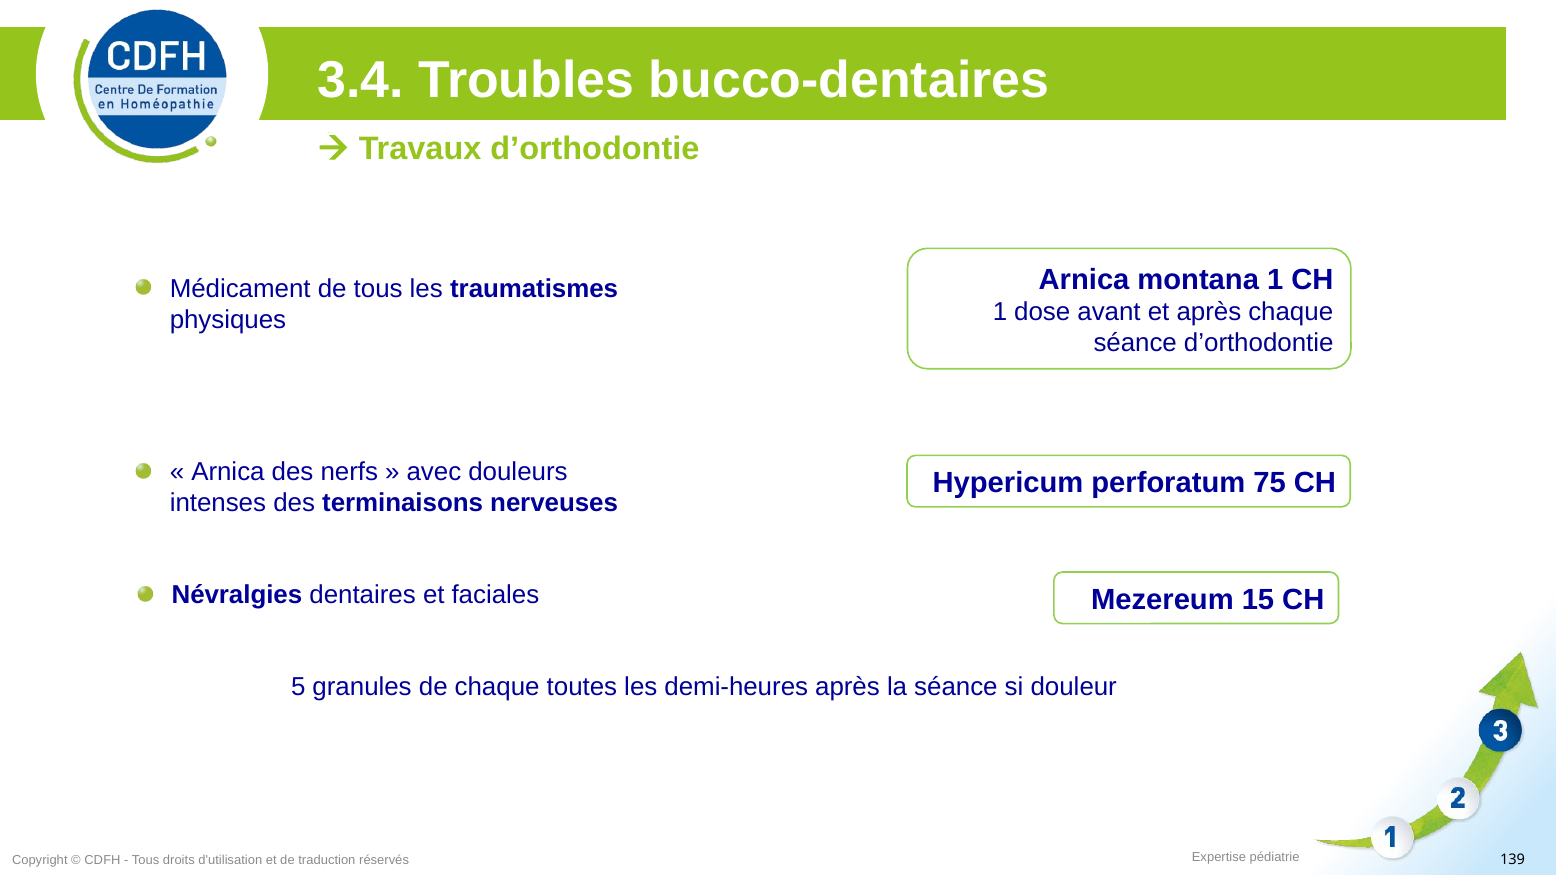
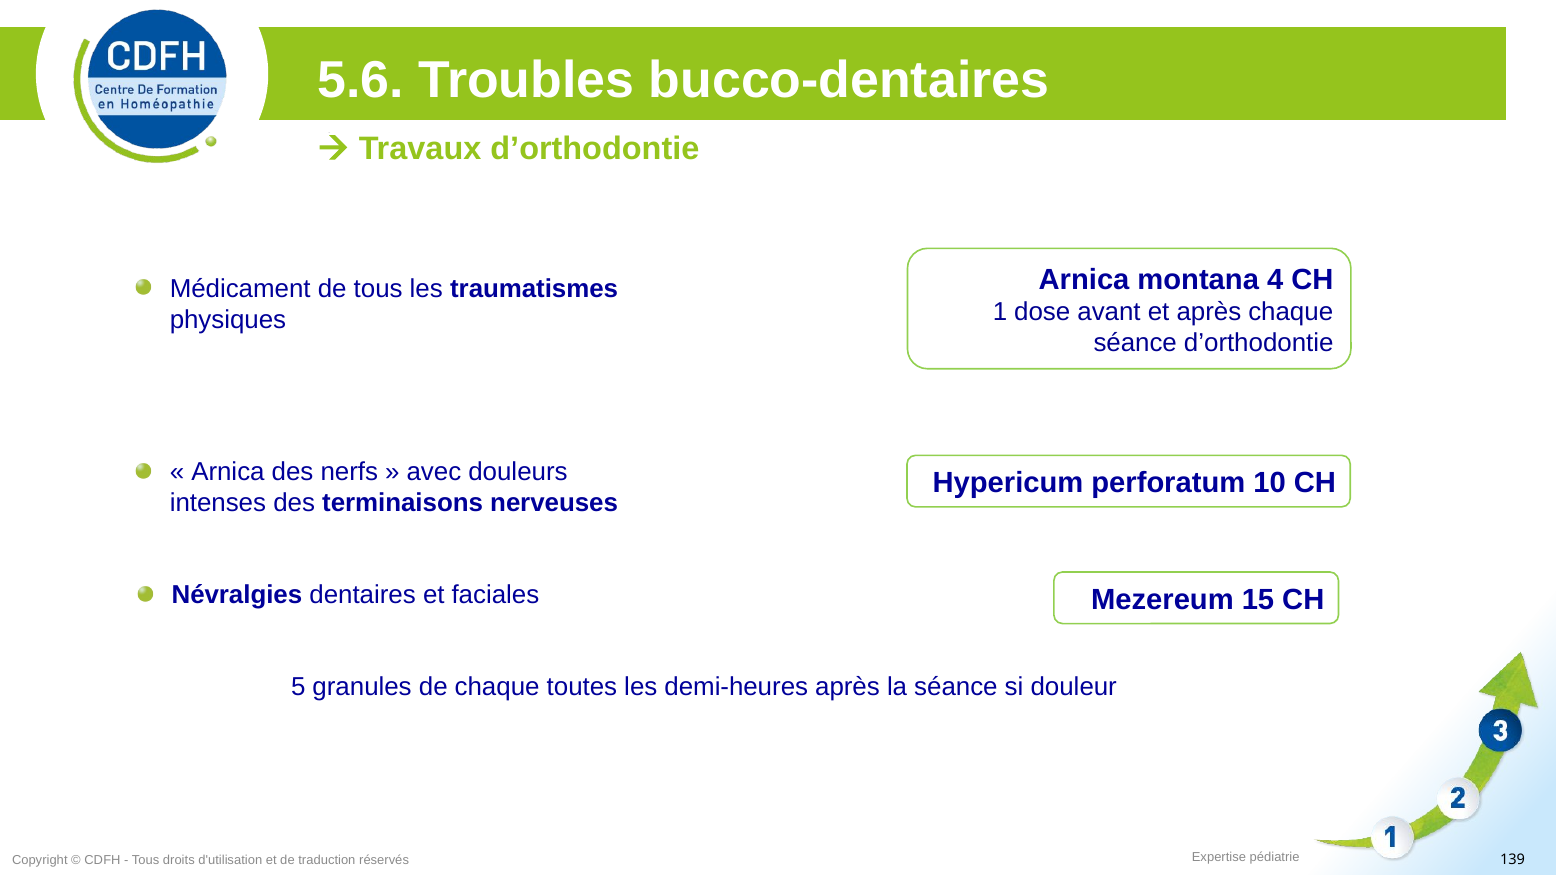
3.4: 3.4 -> 5.6 (361, 81)
montana 1: 1 -> 4 (1275, 280)
75: 75 -> 10 (1270, 483)
